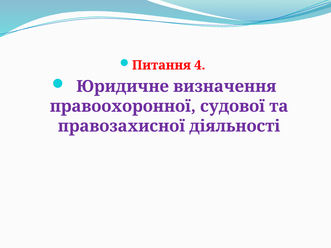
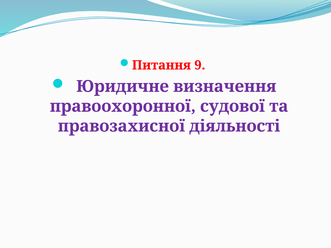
4: 4 -> 9 (200, 65)
